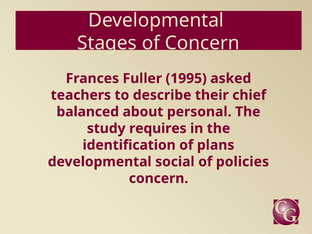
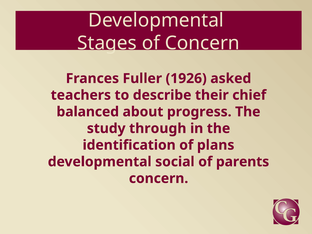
1995: 1995 -> 1926 (186, 78)
personal: personal -> progress (199, 112)
requires: requires -> through (158, 128)
policies: policies -> parents (243, 162)
